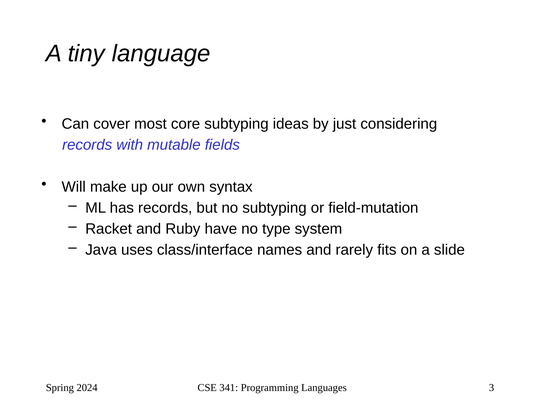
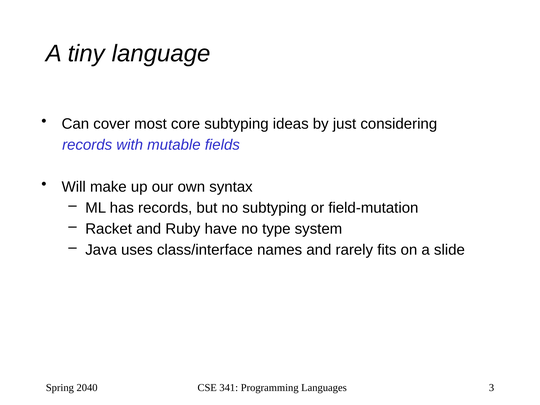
2024: 2024 -> 2040 (87, 388)
